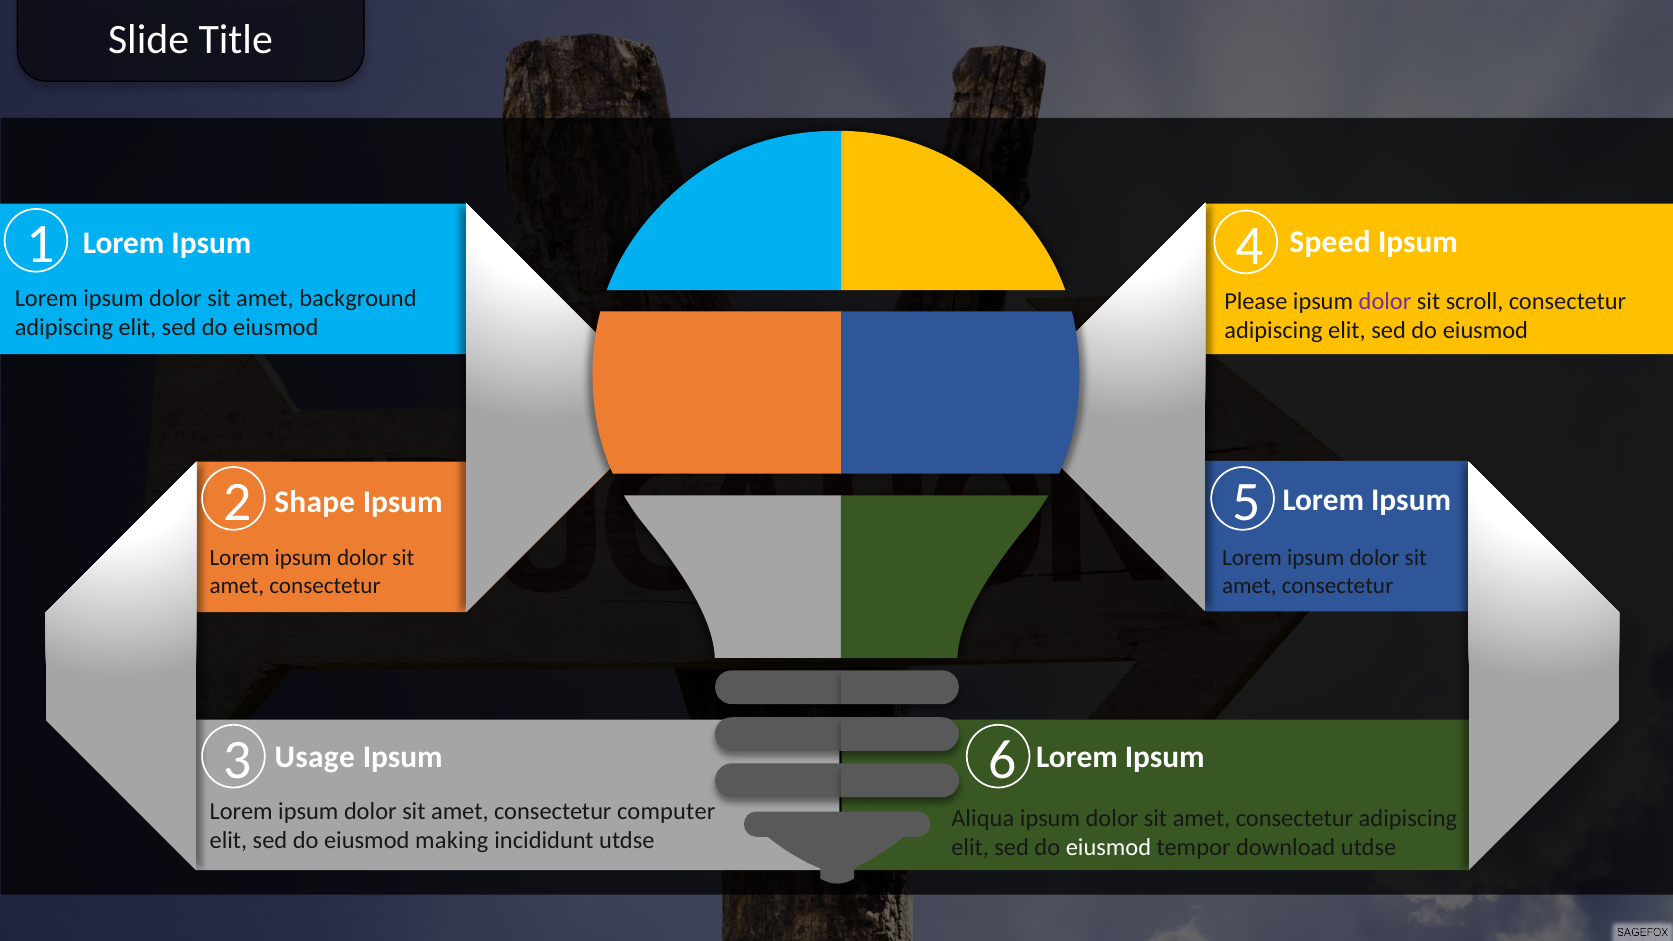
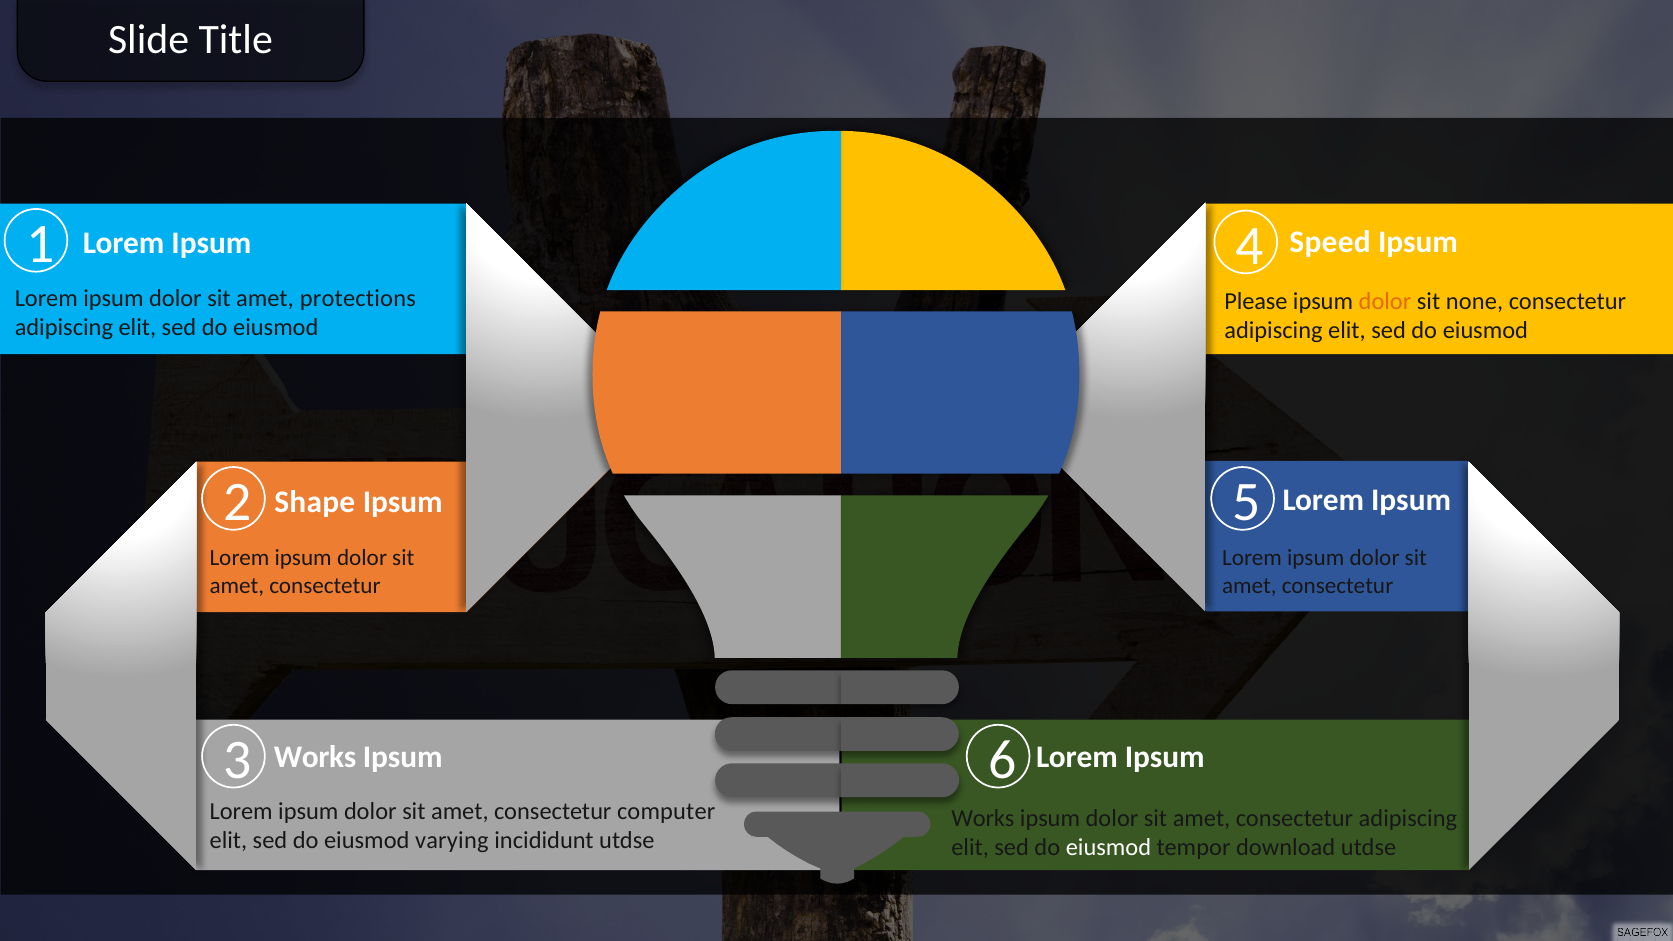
background: background -> protections (358, 298)
dolor colour: purple -> orange (1385, 302)
scroll: scroll -> none (1474, 302)
Usage: Usage -> Works (315, 758)
Aliqua: Aliqua -> Works (983, 819)
making: making -> varying (452, 841)
